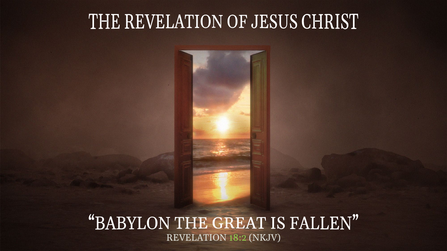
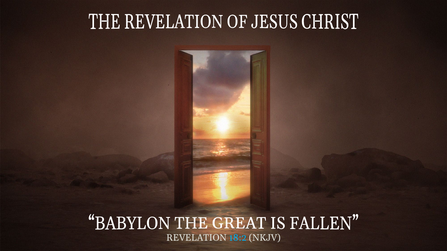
18:2 colour: light green -> light blue (238, 238)
